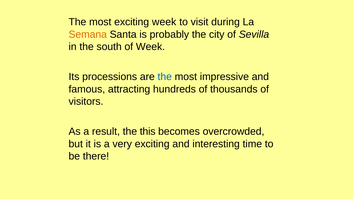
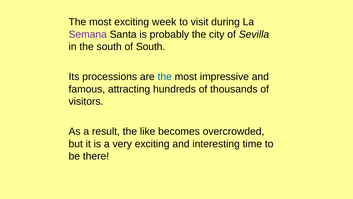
Semana colour: orange -> purple (88, 34)
of Week: Week -> South (151, 47)
this: this -> like (148, 131)
